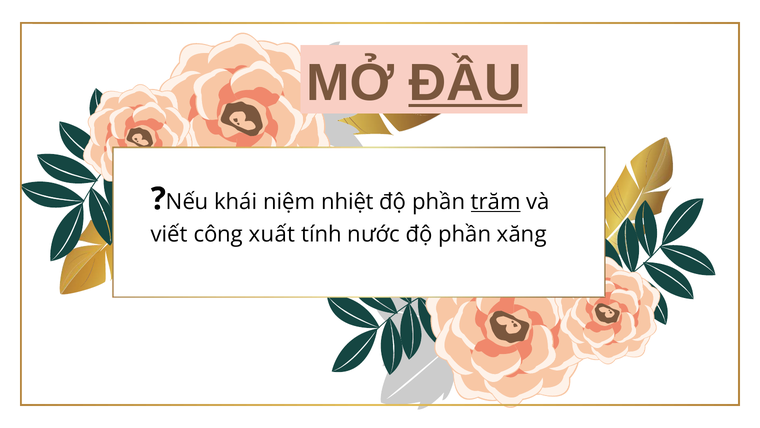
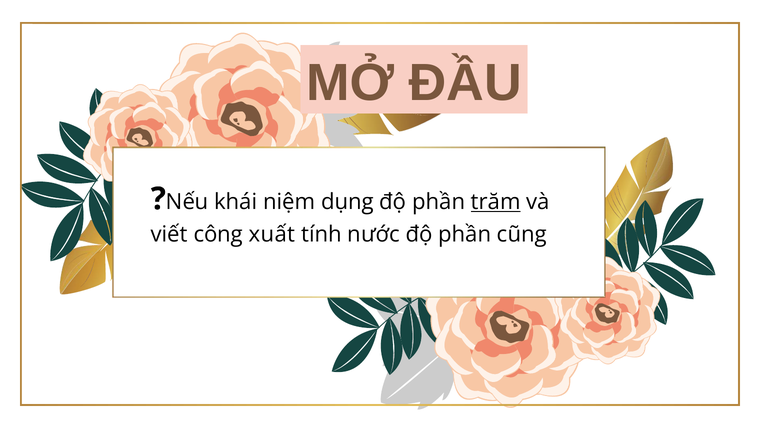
ĐẦU underline: present -> none (465, 83)
nhiệt: nhiệt -> dụng (347, 202)
xăng: xăng -> cũng (522, 234)
